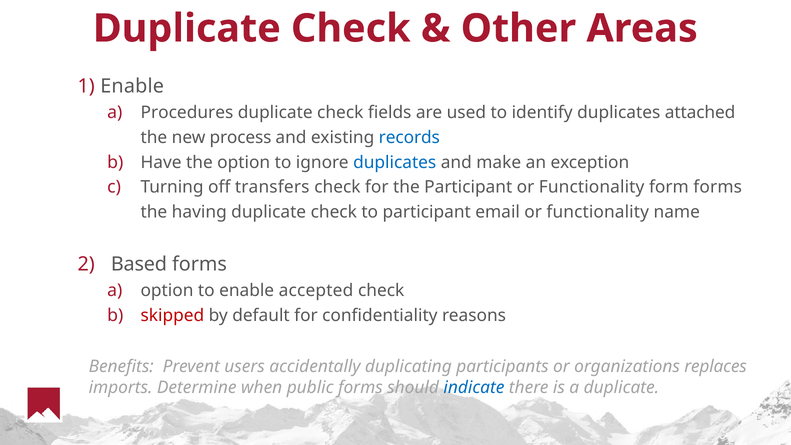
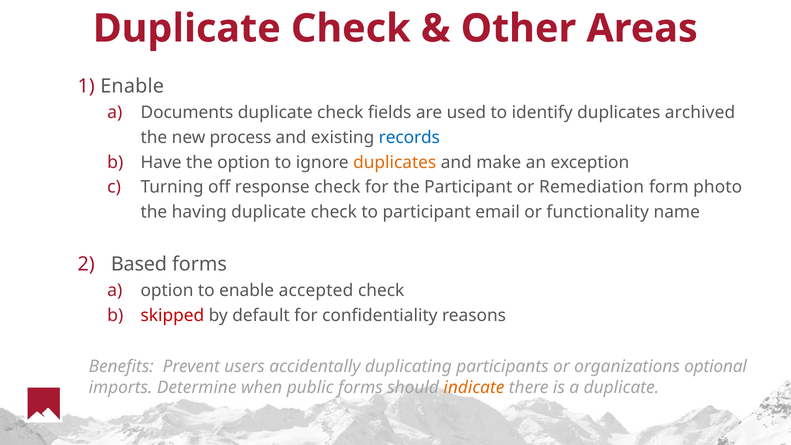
Procedures: Procedures -> Documents (187, 113)
attached: attached -> archived (700, 113)
duplicates colour: blue -> orange (395, 162)
transfers: transfers -> response (272, 187)
Participant or Functionality: Functionality -> Remediation (592, 187)
form forms: forms -> photo (718, 187)
replaces: replaces -> optional (716, 367)
indicate colour: blue -> orange (474, 387)
